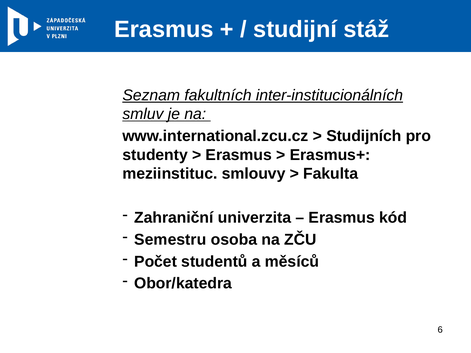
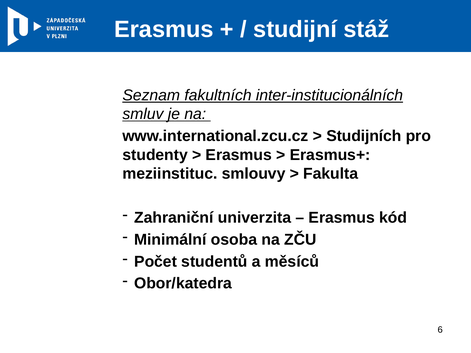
Semestru: Semestru -> Minimální (170, 240)
